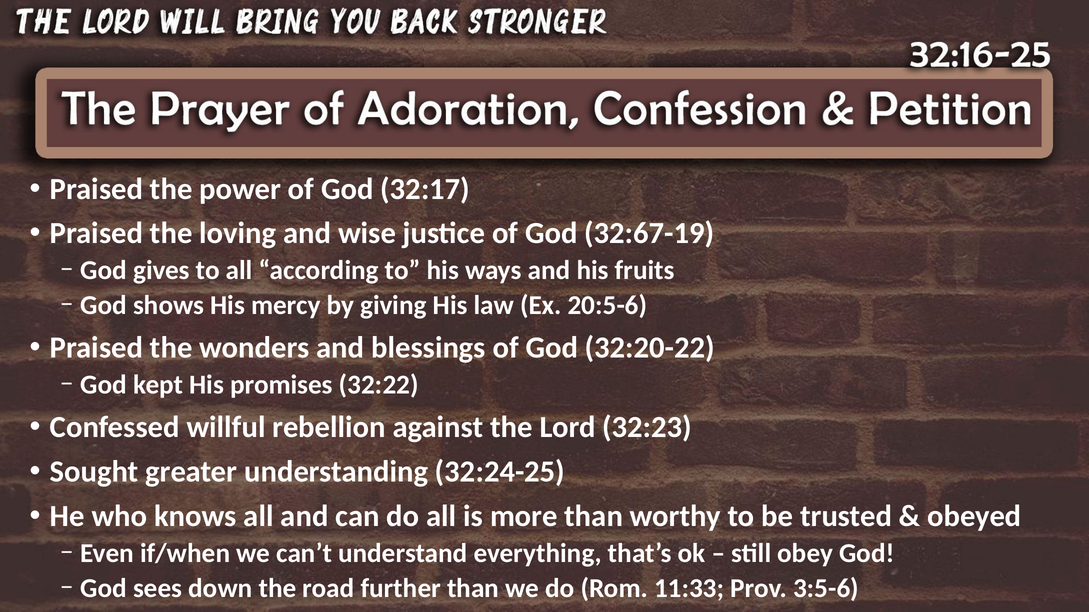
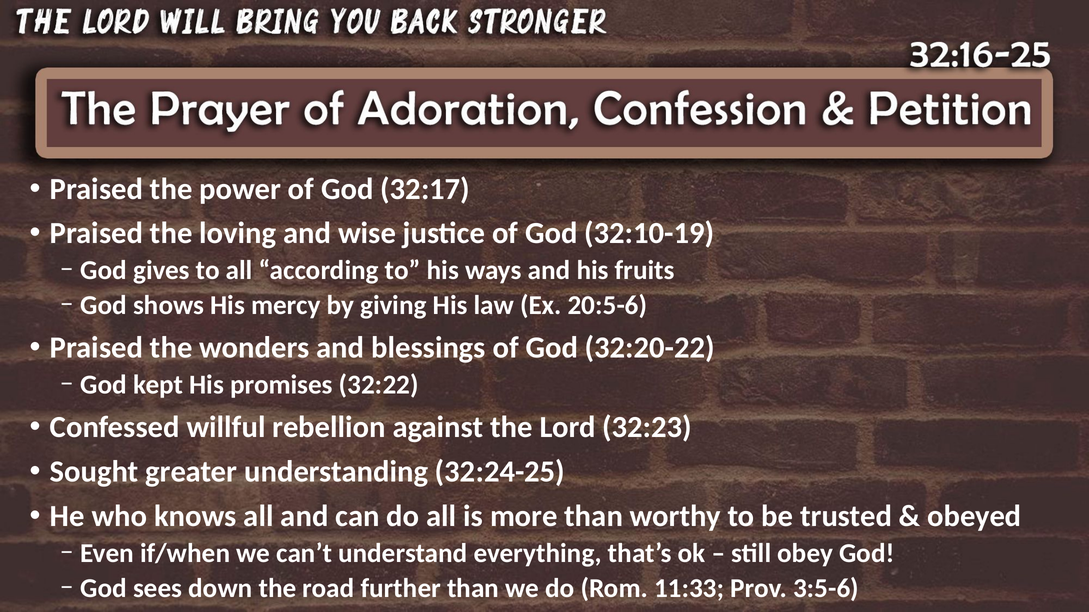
32:67-19: 32:67-19 -> 32:10-19 (649, 234)
